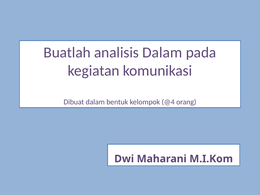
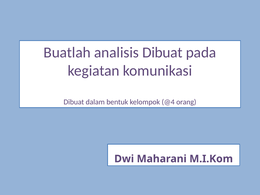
analisis Dalam: Dalam -> Dibuat (162, 52)
